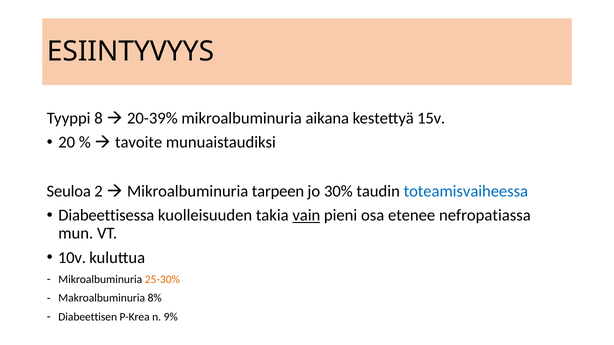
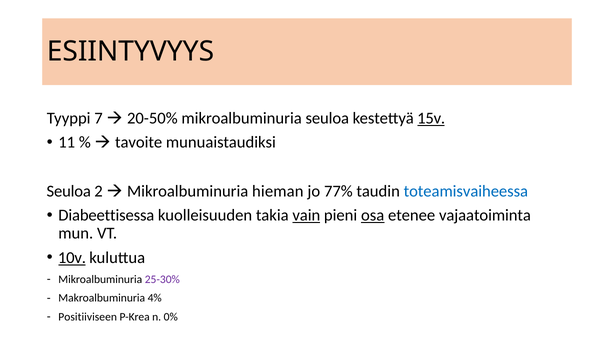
8: 8 -> 7 (99, 118)
20-39%: 20-39% -> 20-50% (152, 118)
mikroalbuminuria aikana: aikana -> seuloa (327, 118)
15v underline: none -> present (431, 118)
20: 20 -> 11 (67, 143)
tarpeen: tarpeen -> hieman (278, 191)
30%: 30% -> 77% (338, 191)
osa underline: none -> present (373, 216)
nefropatiassa: nefropatiassa -> vajaatoiminta (485, 216)
10v underline: none -> present (72, 258)
25-30% colour: orange -> purple (162, 280)
8%: 8% -> 4% (155, 298)
Diabeettisen: Diabeettisen -> Positiiviseen (88, 317)
9%: 9% -> 0% (171, 317)
